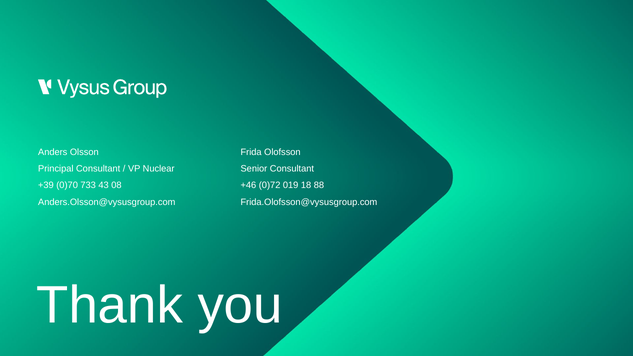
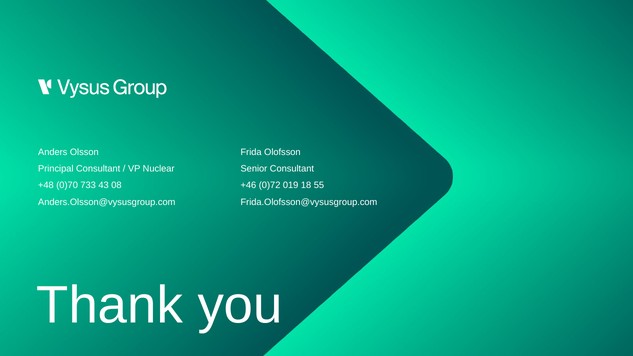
+39: +39 -> +48 (46, 185)
88: 88 -> 55 (319, 185)
